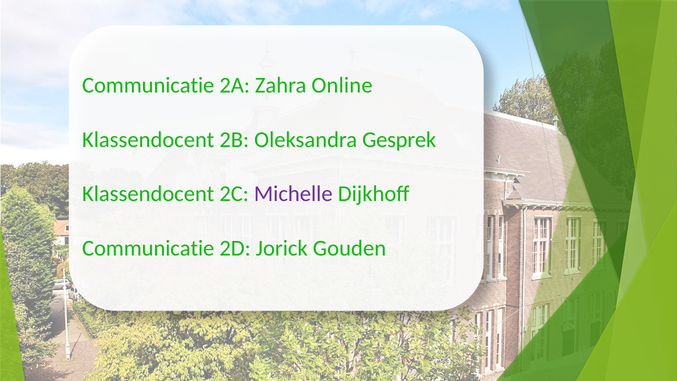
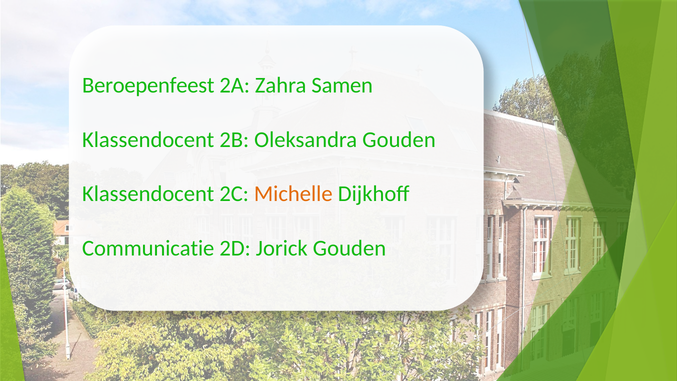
Communicatie: Communicatie -> Beroepenfeest (148, 85)
Online: Online -> Samen (342, 85)
Oleksandra Gesprek: Gesprek -> Gouden (399, 140)
Michelle colour: purple -> orange (293, 194)
